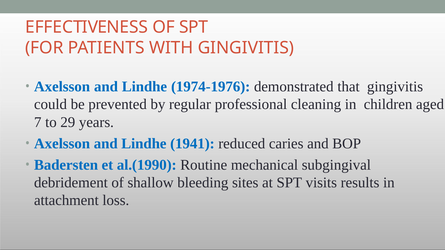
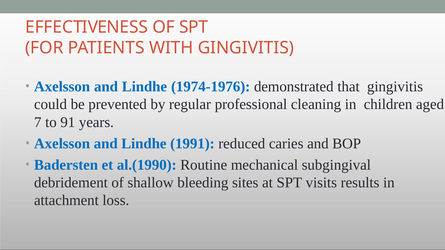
29: 29 -> 91 (68, 122)
1941: 1941 -> 1991 (192, 144)
